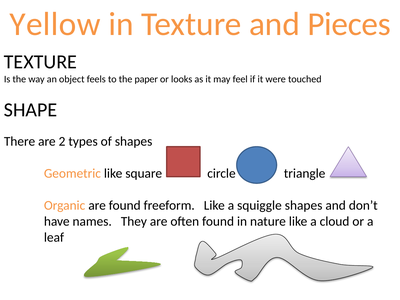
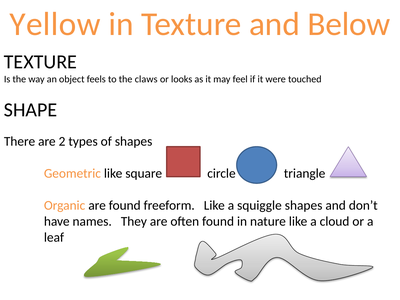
Pieces: Pieces -> Below (349, 24)
paper: paper -> claws (146, 79)
